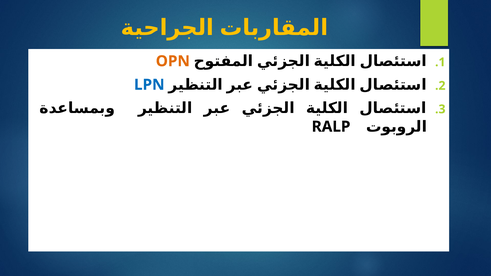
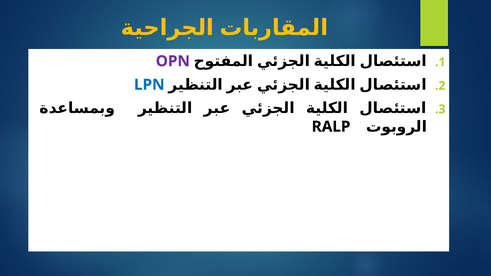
OPN colour: orange -> purple (173, 61)
